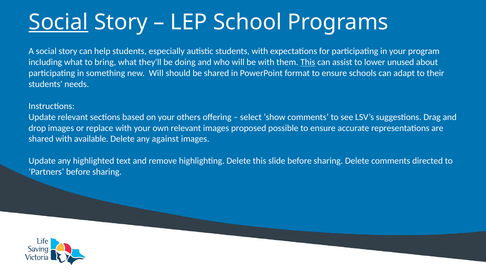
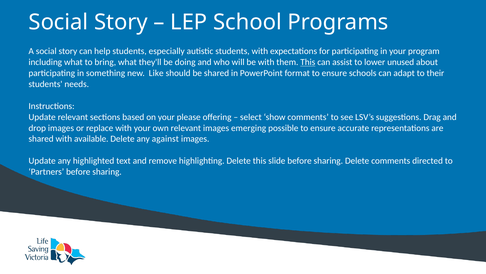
Social underline: present -> none (58, 22)
new Will: Will -> Like (156, 73)
others: others -> please (189, 117)
proposed: proposed -> emerging (249, 128)
